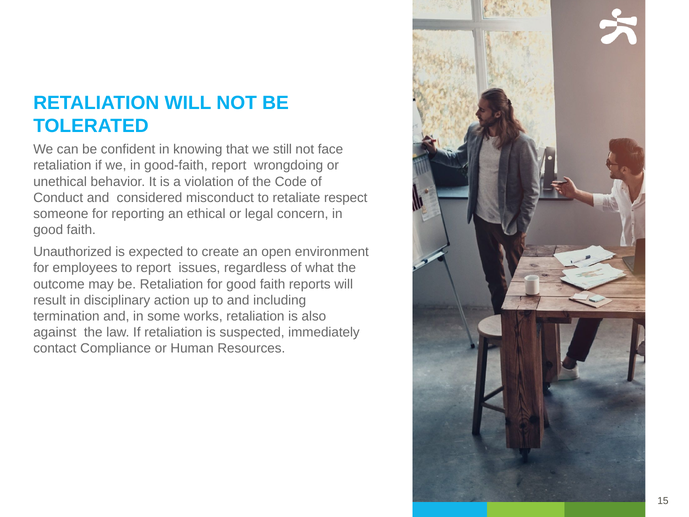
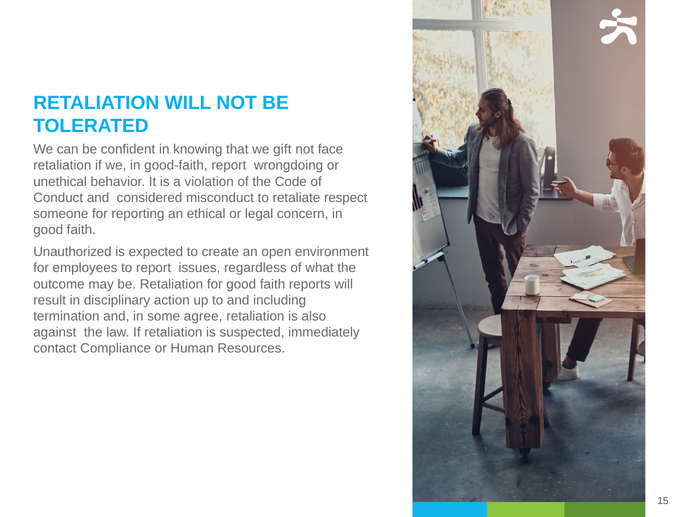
still: still -> gift (282, 149)
works: works -> agree (203, 316)
